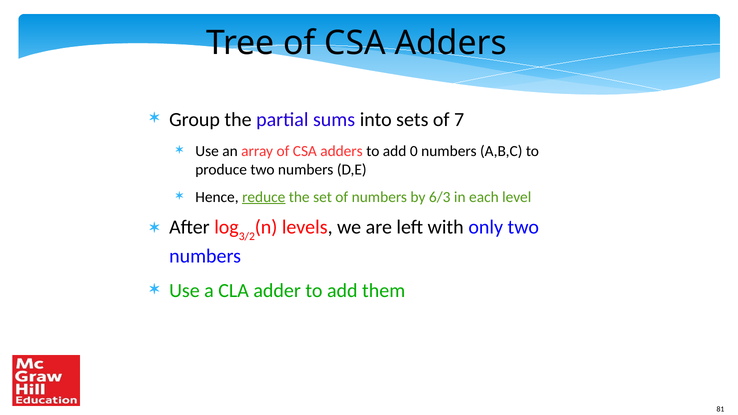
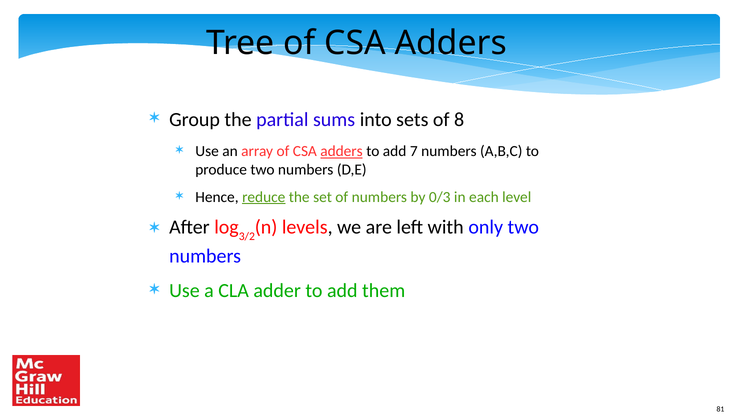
7: 7 -> 8 (459, 120)
adders underline: none -> present (341, 151)
0: 0 -> 7 (414, 151)
6/3: 6/3 -> 0/3 (440, 197)
